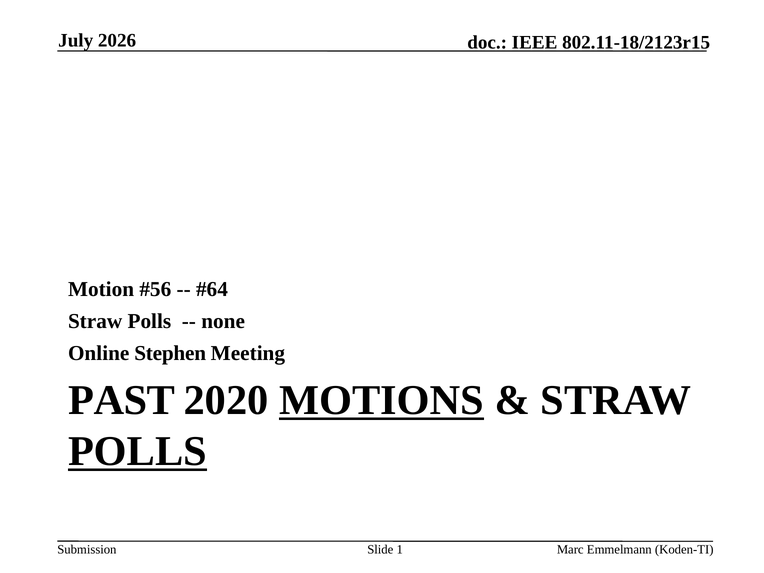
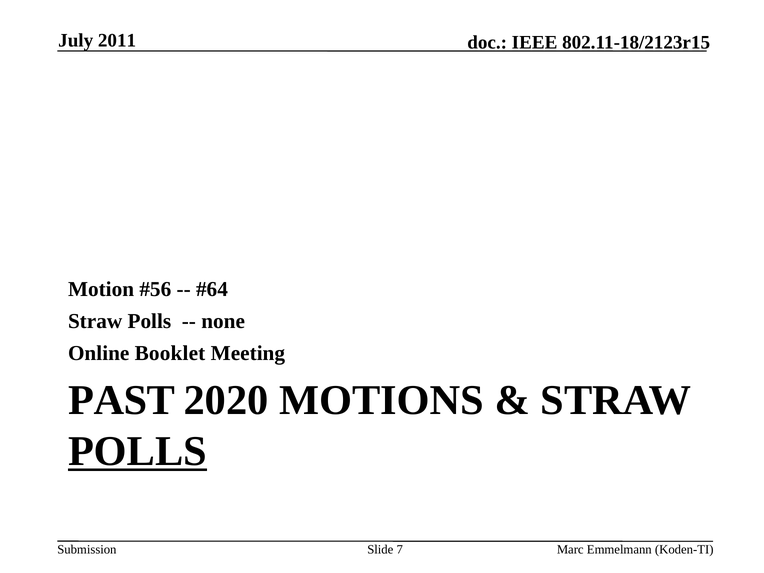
2026: 2026 -> 2011 (117, 40)
Stephen: Stephen -> Booklet (170, 353)
MOTIONS underline: present -> none (382, 400)
1: 1 -> 7 (400, 550)
